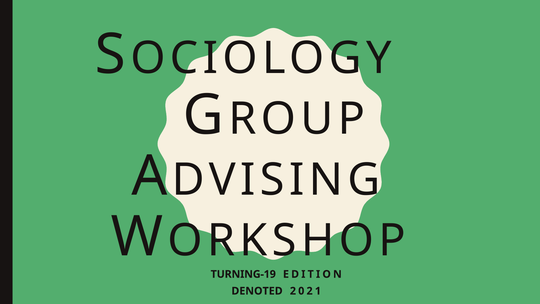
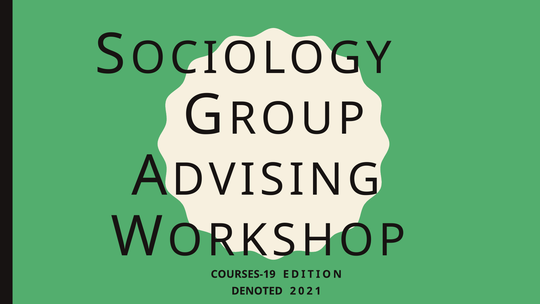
TURNING-19: TURNING-19 -> COURSES-19 (243, 274)
